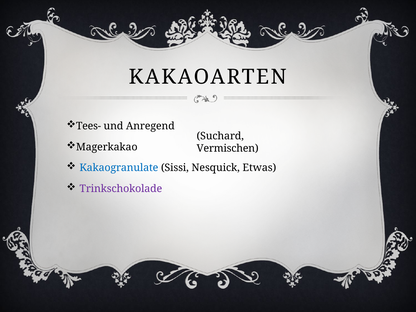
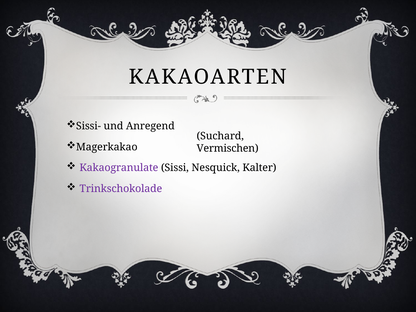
Tees-: Tees- -> Sissi- (88, 126)
Kakaogranulate colour: blue -> purple (119, 168)
Etwas: Etwas -> Kalter (259, 168)
